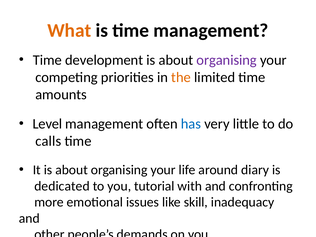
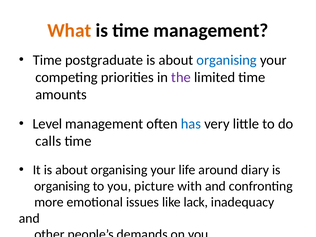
development: development -> postgraduate (104, 60)
organising colour: purple -> blue (227, 60)
the colour: orange -> purple (181, 77)
dedicated: dedicated -> organising (62, 186)
tutorial: tutorial -> picture (154, 186)
skill: skill -> lack (196, 202)
